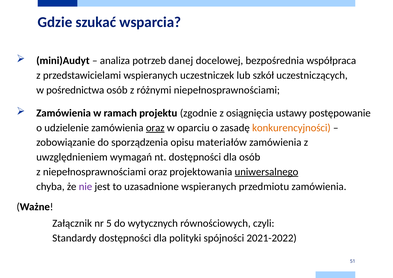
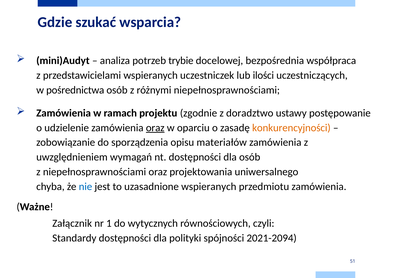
danej: danej -> trybie (181, 61)
szkół: szkół -> ilości (263, 75)
osiągnięcia: osiągnięcia -> doradztwo (250, 113)
uniwersalnego underline: present -> none (266, 172)
nie colour: purple -> blue (85, 186)
5: 5 -> 1 (109, 223)
2021-2022: 2021-2022 -> 2021-2094 (272, 238)
